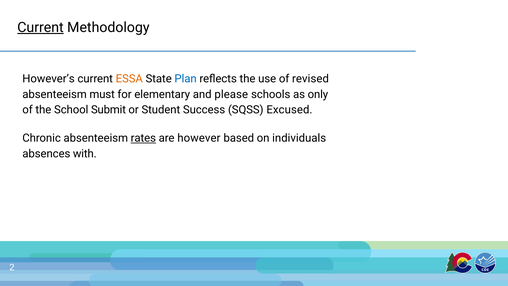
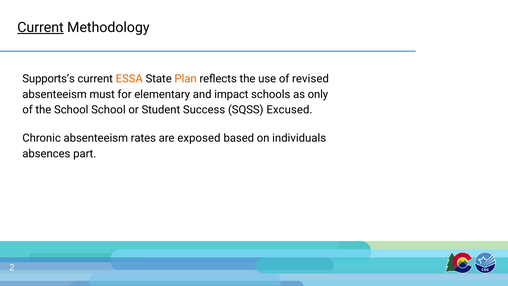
However’s: However’s -> Supports’s (49, 79)
Plan colour: blue -> orange (186, 79)
please: please -> impact (231, 94)
School Submit: Submit -> School (108, 110)
rates underline: present -> none (143, 138)
however: however -> exposed (199, 138)
with: with -> part (85, 154)
